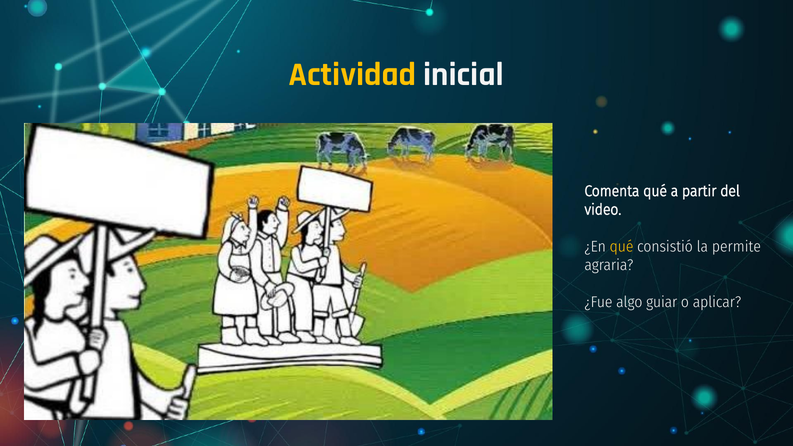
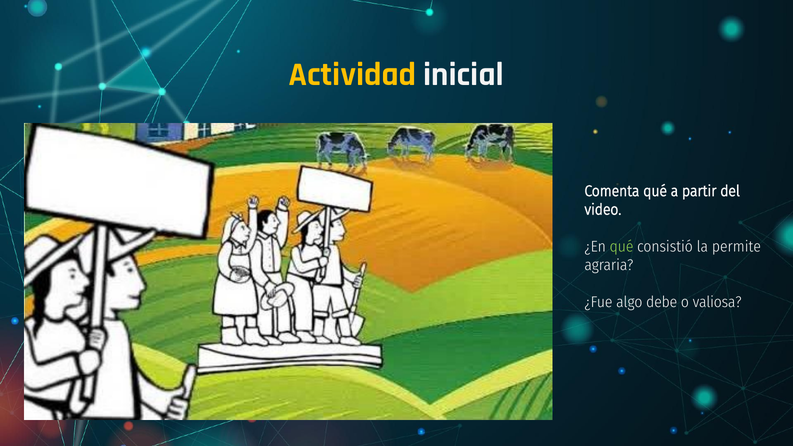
qué colour: yellow -> light green (622, 247)
guiar: guiar -> debe (662, 302)
aplicar: aplicar -> valiosa (717, 302)
